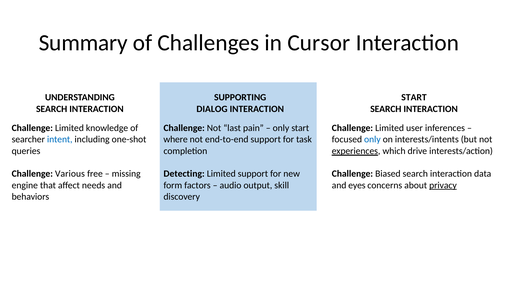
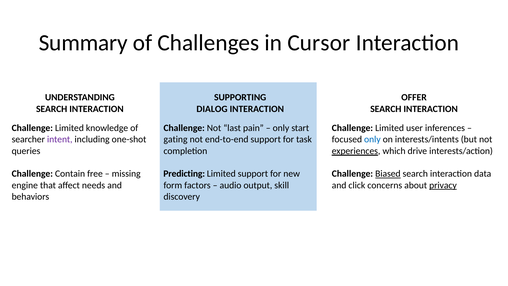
START: START -> OFFER (414, 97)
intent colour: blue -> purple (60, 139)
where: where -> gating (176, 139)
Various: Various -> Contain (70, 174)
Detecting: Detecting -> Predicting (184, 174)
Biased underline: none -> present (388, 174)
eyes: eyes -> click (357, 185)
